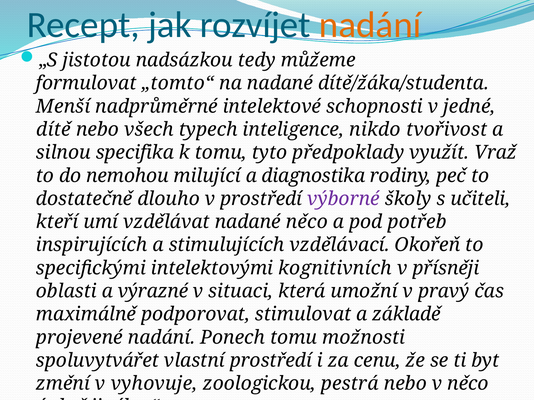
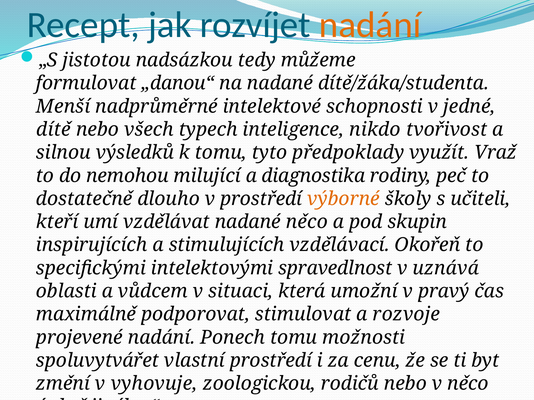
„tomto“: „tomto“ -> „danou“ (178, 83)
specifika: specifika -> výsledků (135, 153)
výborné colour: purple -> orange (344, 199)
potřeb: potřeb -> skupin (417, 222)
kognitivních: kognitivních -> spravedlnost (335, 268)
přísněji: přísněji -> uznává (446, 268)
výrazné: výrazné -> vůdcem (153, 292)
základě: základě -> rozvoje (406, 315)
pestrá: pestrá -> rodičů (350, 384)
